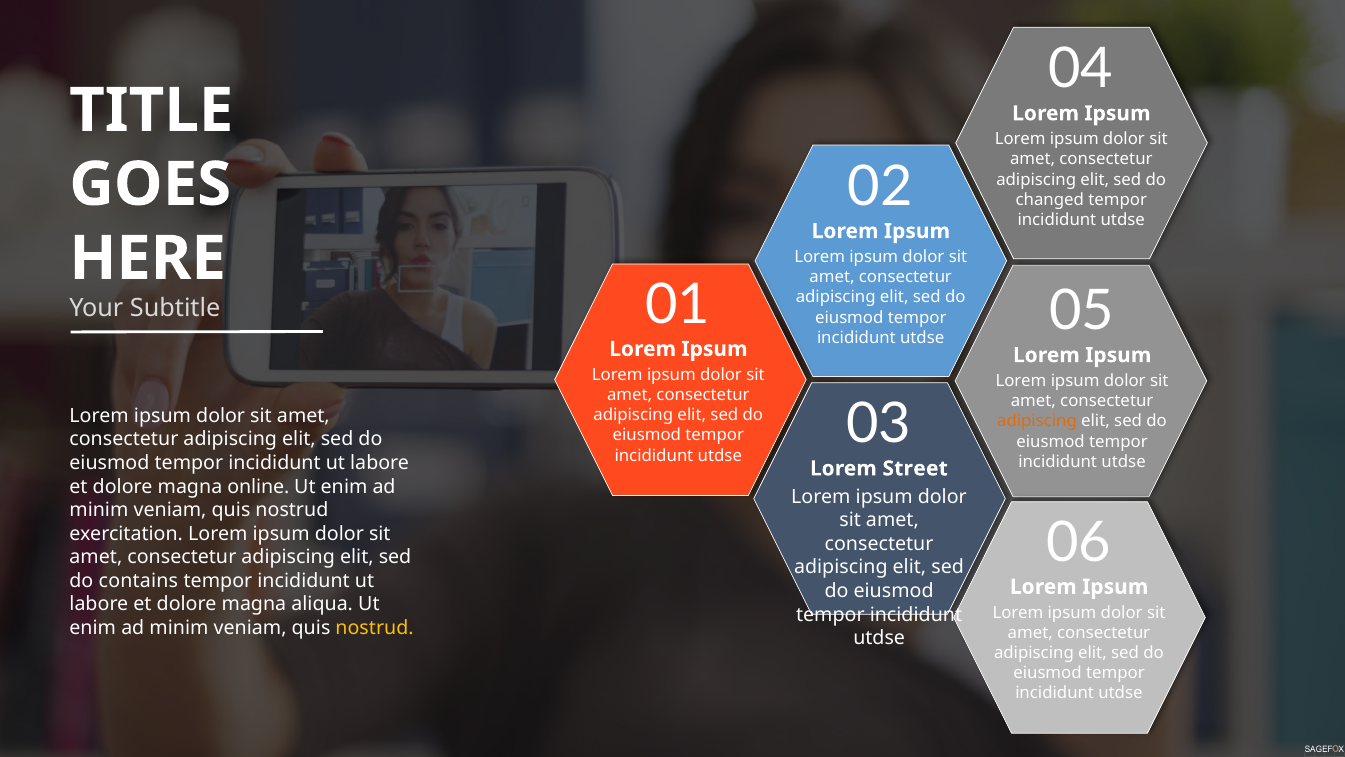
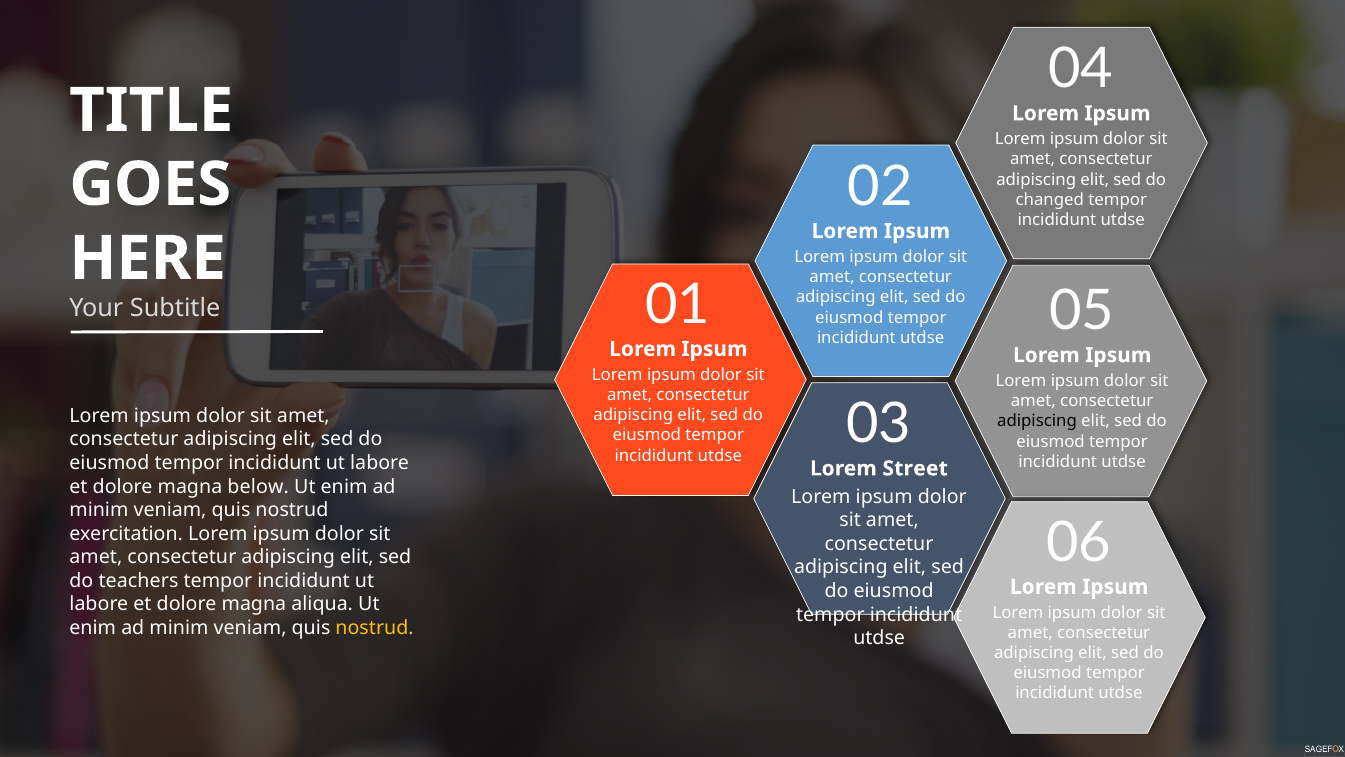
adipiscing colour: orange -> black (1037, 421)
online: online -> below (258, 486)
contains: contains -> teachers (138, 581)
